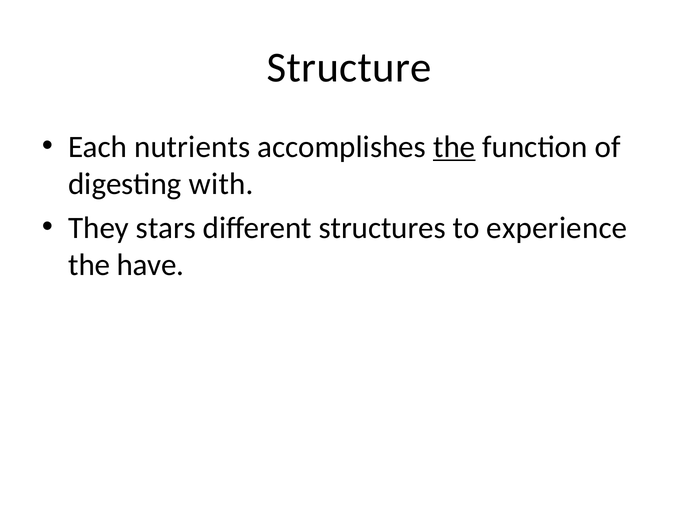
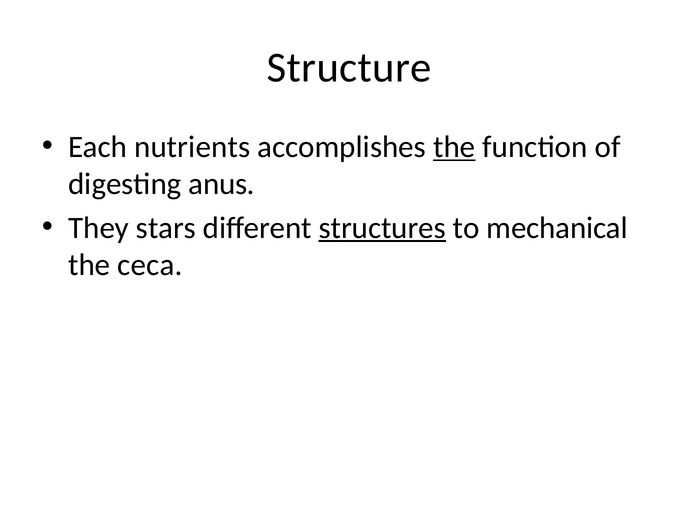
with: with -> anus (222, 184)
structures underline: none -> present (382, 227)
experience: experience -> mechanical (557, 227)
have: have -> ceca (150, 265)
